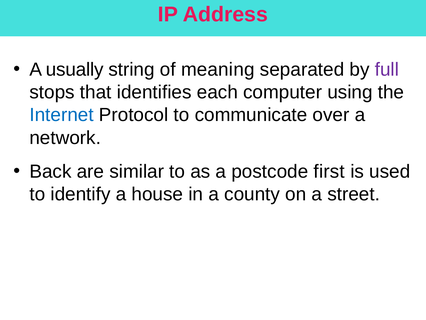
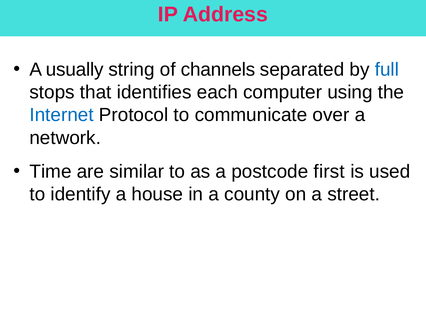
meaning: meaning -> channels (218, 69)
full colour: purple -> blue (387, 69)
Back: Back -> Time (51, 171)
